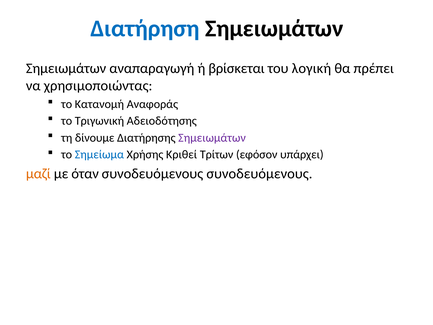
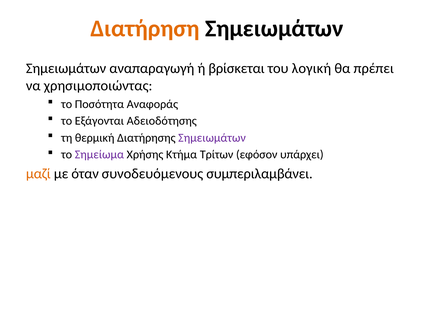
Διατήρηση colour: blue -> orange (145, 29)
Κατανομή: Κατανομή -> Ποσότητα (99, 104)
Τριγωνική: Τριγωνική -> Εξάγονται (99, 121)
δίνουμε: δίνουμε -> θερμική (95, 138)
Σημείωμα colour: blue -> purple (99, 155)
Κριθεί: Κριθεί -> Κτήμα (182, 155)
συνοδευόμενους συνοδευόμενους: συνοδευόμενους -> συμπεριλαμβάνει (260, 173)
